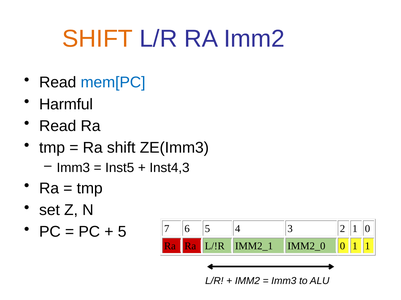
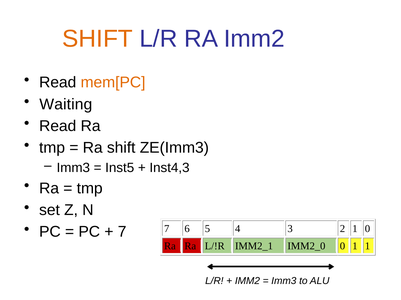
mem[PC colour: blue -> orange (113, 83)
Harmful: Harmful -> Waiting (66, 104)
5: 5 -> 7 (122, 232)
